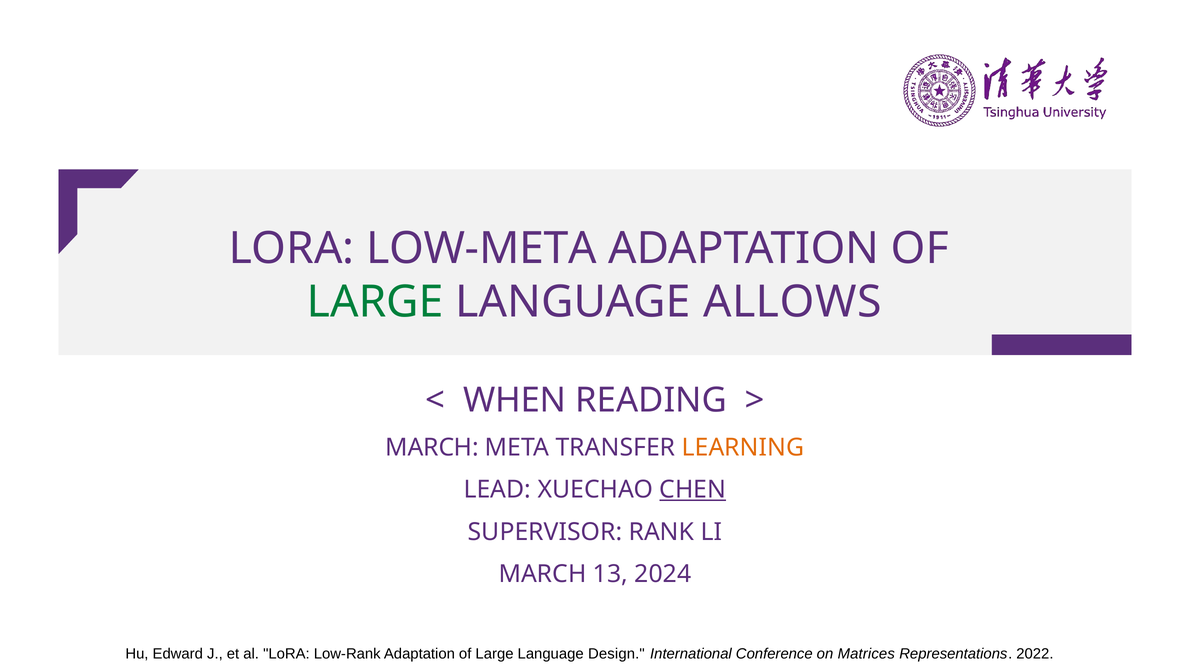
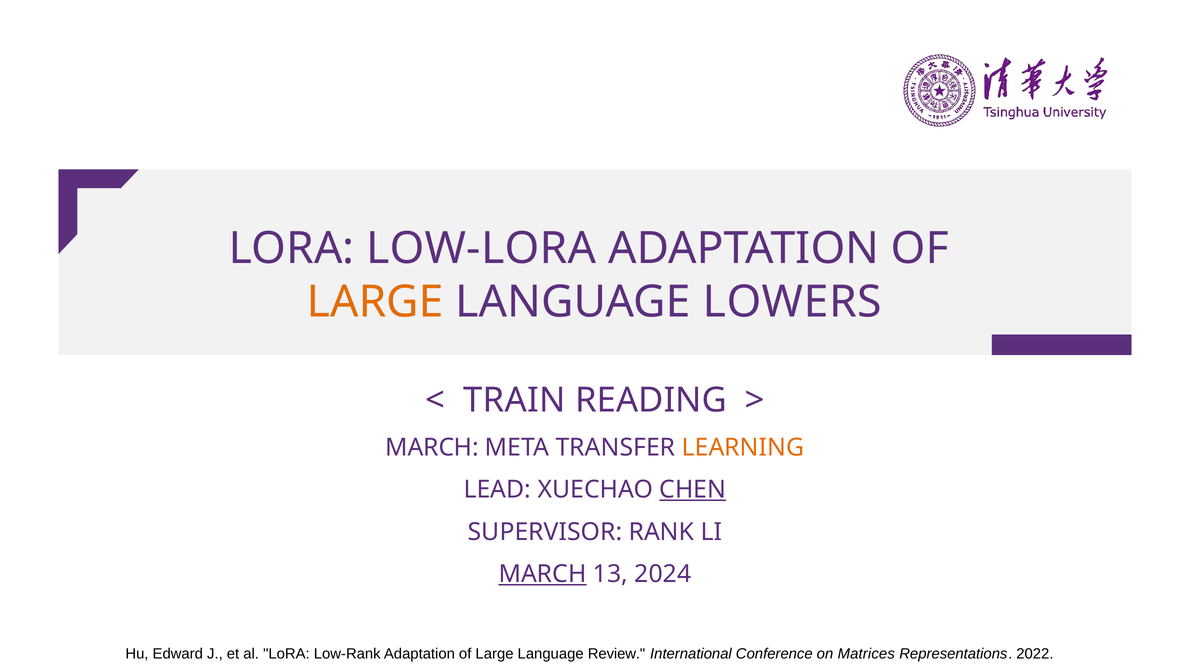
LOW-META: LOW-META -> LOW-LORA (481, 249)
LARGE colour: green -> orange (375, 302)
ALLOWS: ALLOWS -> LOWERS (792, 302)
WHEN: WHEN -> TRAIN (514, 400)
MARCH underline: none -> present (543, 574)
Design: Design -> Review (617, 654)
